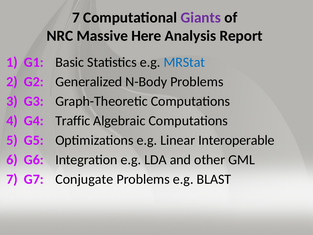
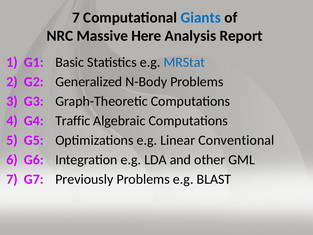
Giants colour: purple -> blue (201, 18)
Interoperable: Interoperable -> Conventional (236, 140)
Conjugate: Conjugate -> Previously (84, 179)
